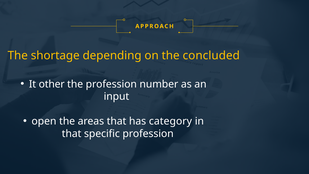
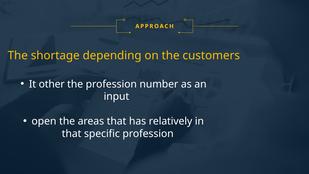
concluded: concluded -> customers (211, 56)
category: category -> relatively (171, 121)
